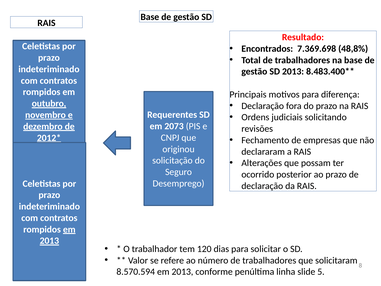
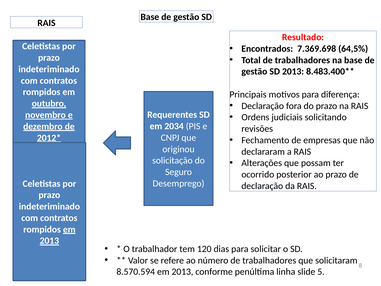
48,8%: 48,8% -> 64,5% (353, 49)
2073: 2073 -> 2034 (174, 126)
